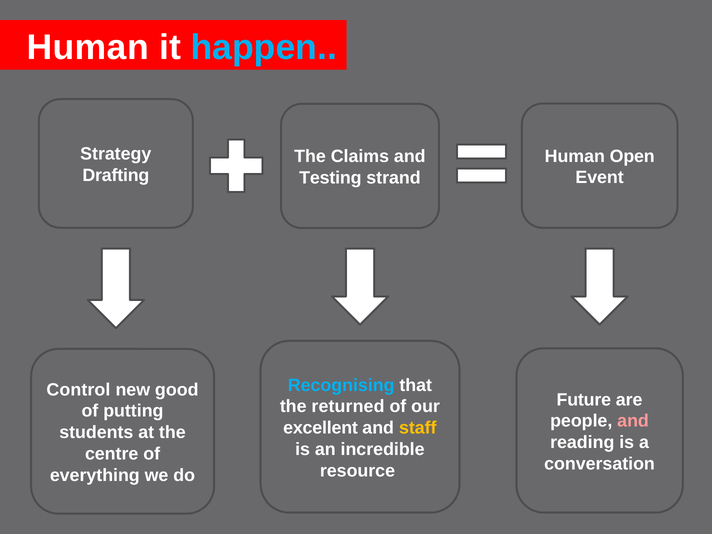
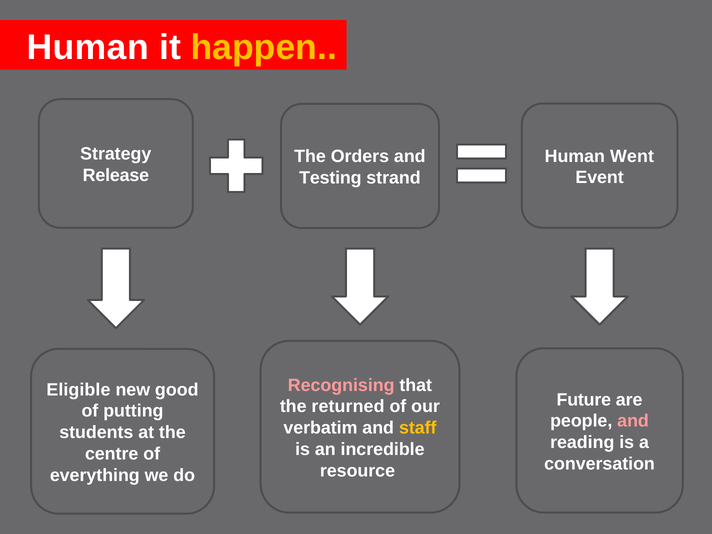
happen colour: light blue -> yellow (264, 47)
Open: Open -> Went (632, 156)
Claims: Claims -> Orders (360, 156)
Drafting: Drafting -> Release (116, 175)
Recognising colour: light blue -> pink (341, 385)
Control: Control -> Eligible (78, 390)
excellent: excellent -> verbatim (320, 428)
